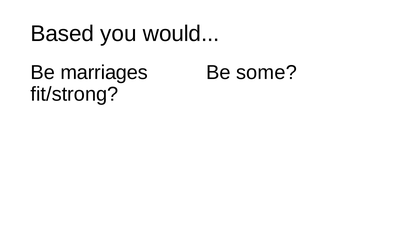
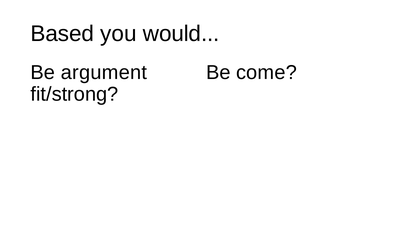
marriages: marriages -> argument (104, 72)
some: some -> come (267, 72)
